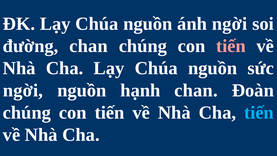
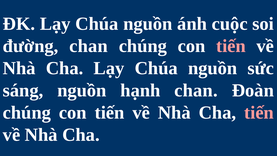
ánh ngời: ngời -> cuộc (230, 24)
ngời: ngời -> sáng (23, 90)
tiến colour: light blue -> pink (259, 112)
